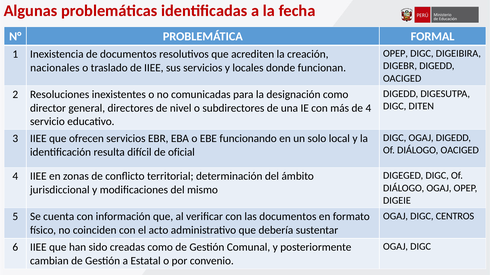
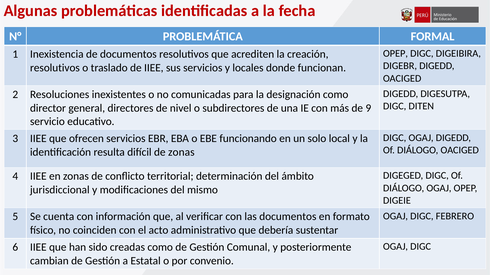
nacionales: nacionales -> resolutivos (55, 68)
de 4: 4 -> 9 (368, 108)
de oficial: oficial -> zonas (181, 152)
CENTROS: CENTROS -> FEBRERO (455, 216)
